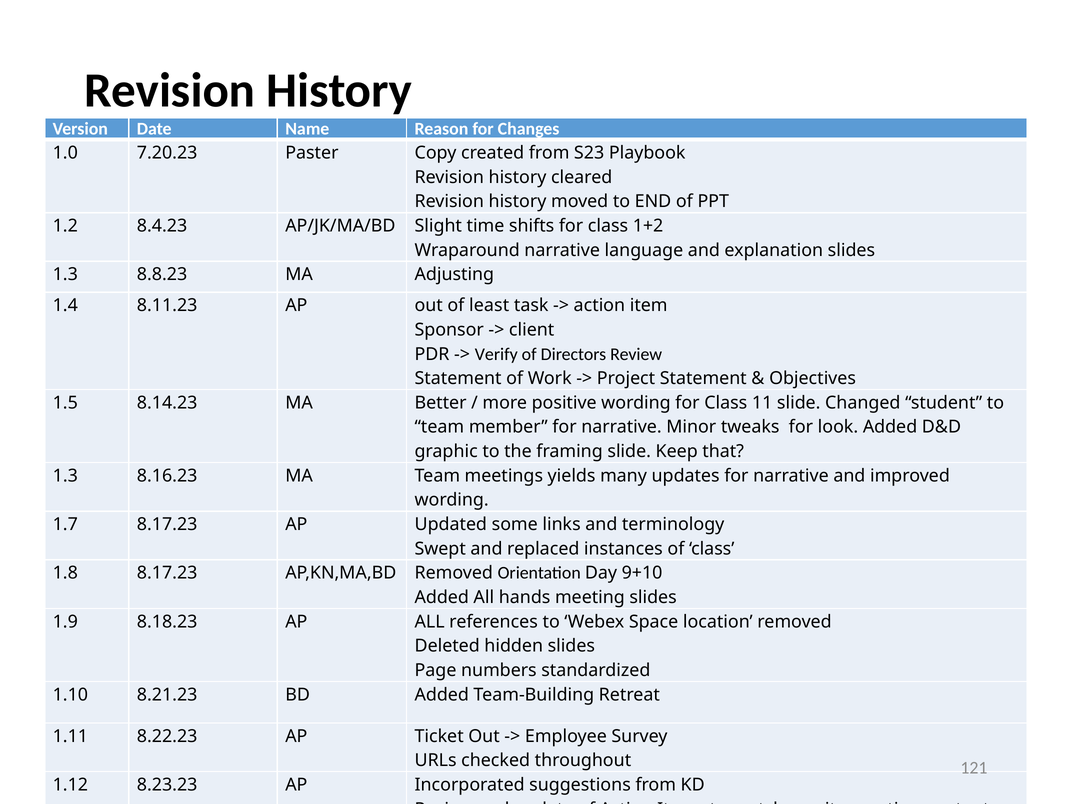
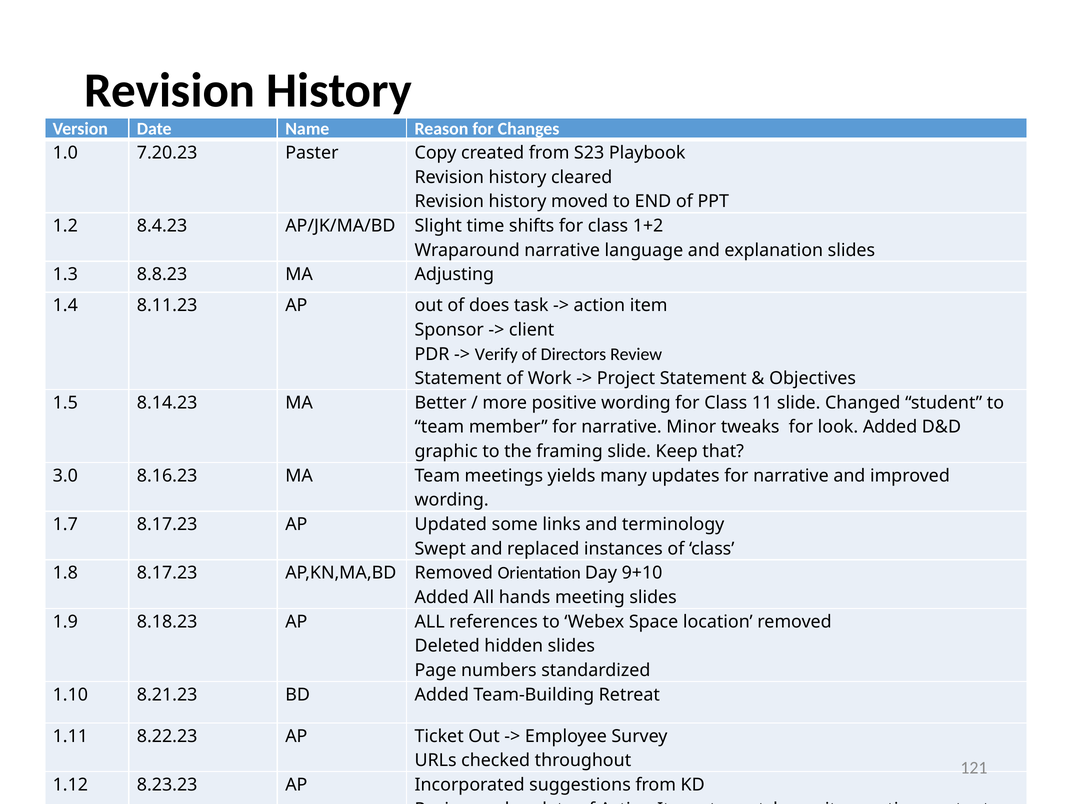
least: least -> does (489, 305)
1.3: 1.3 -> 3.0 (65, 476)
